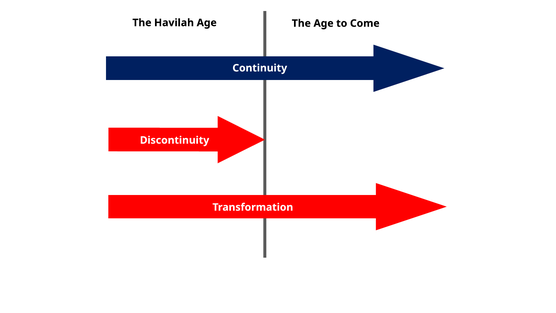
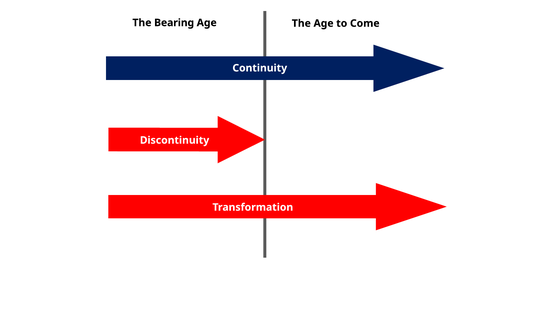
Havilah: Havilah -> Bearing (174, 23)
